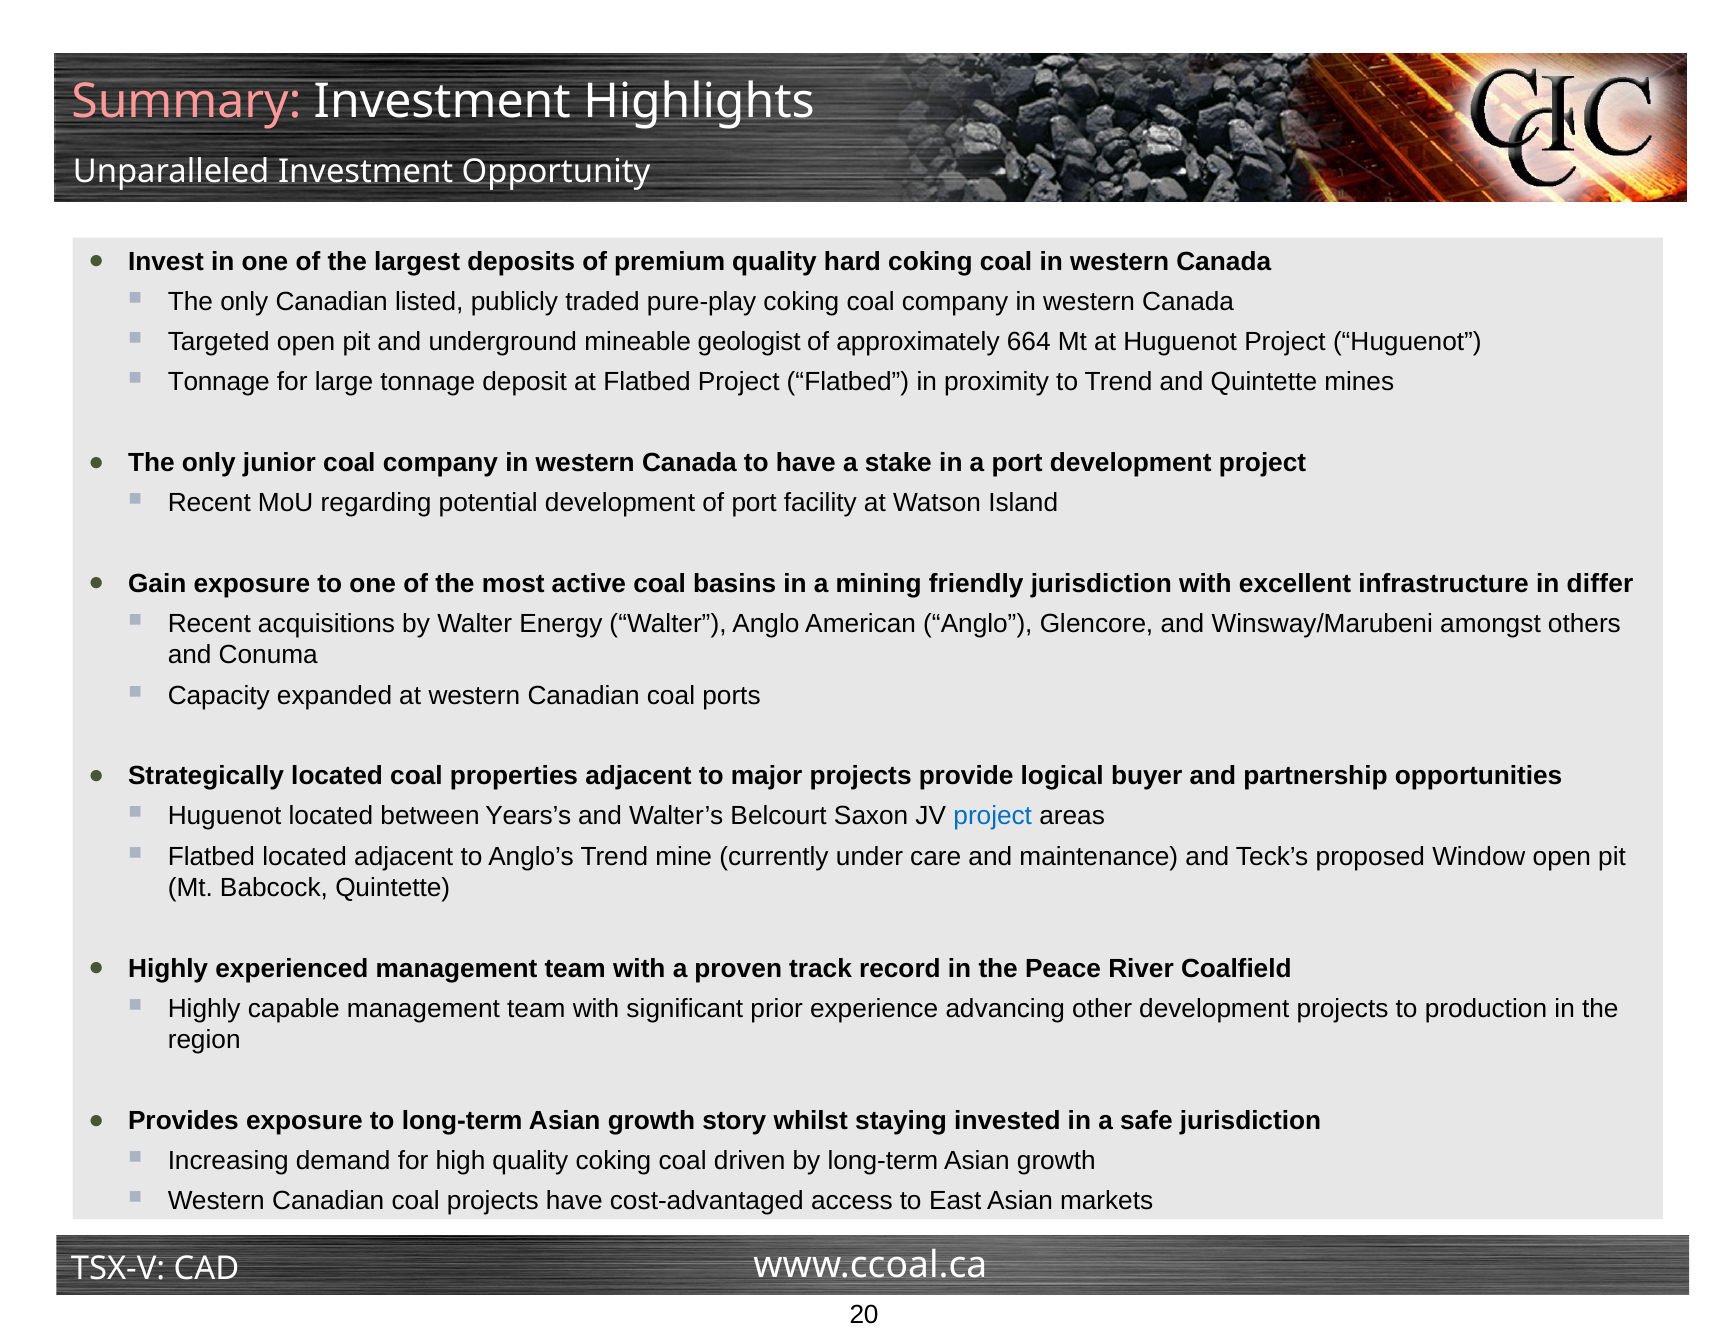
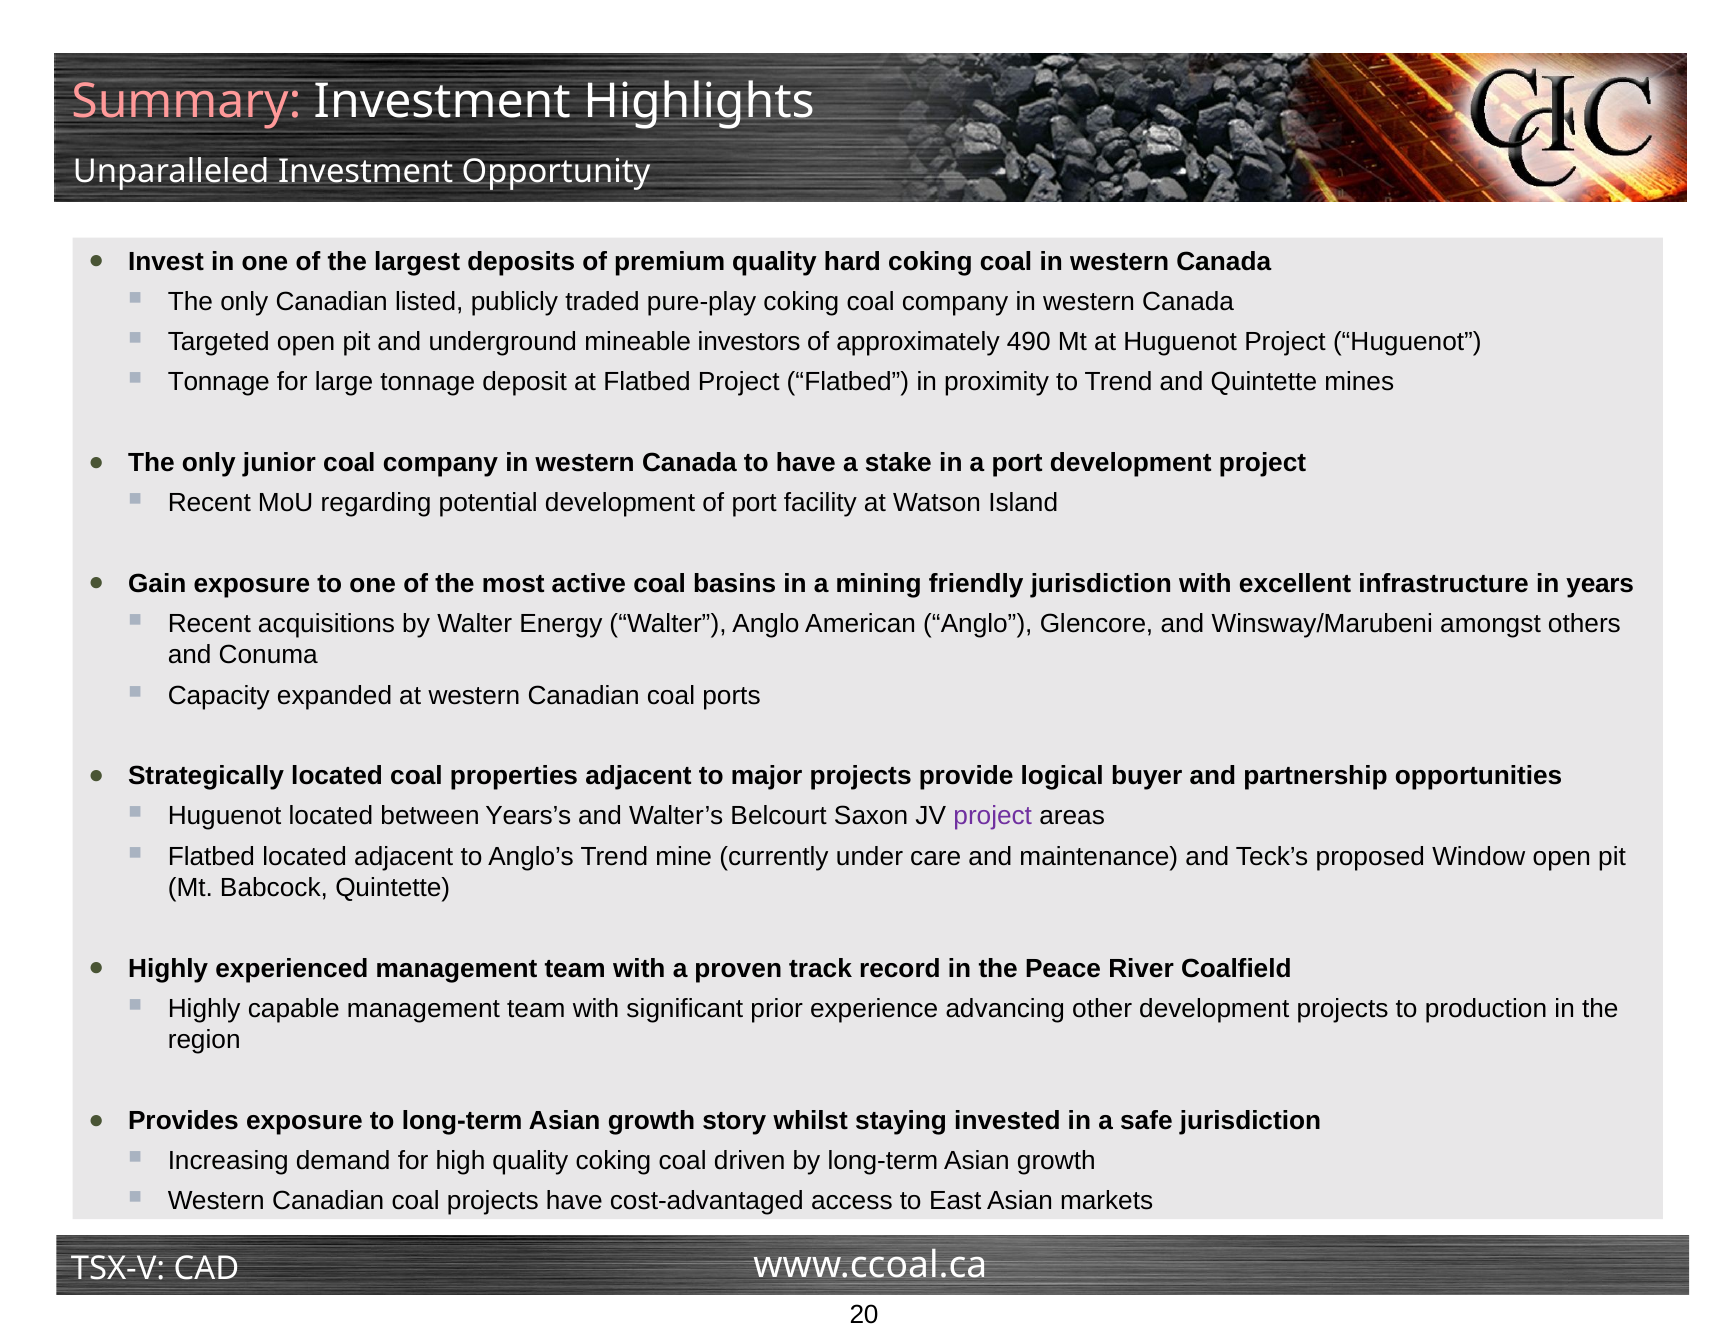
geologist: geologist -> investors (749, 342)
664: 664 -> 490 (1029, 342)
differ: differ -> years (1600, 584)
project colour: blue -> purple (993, 816)
